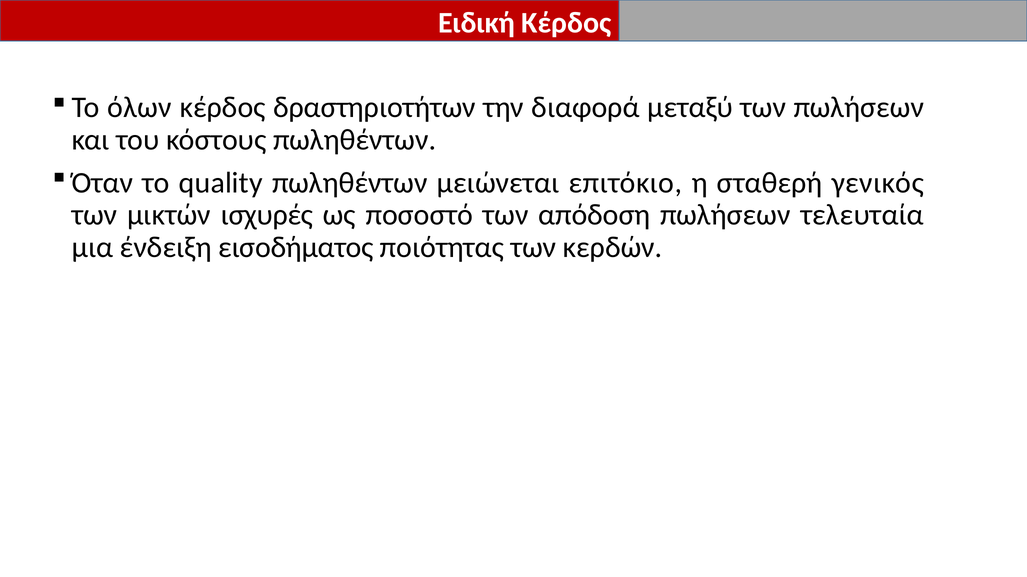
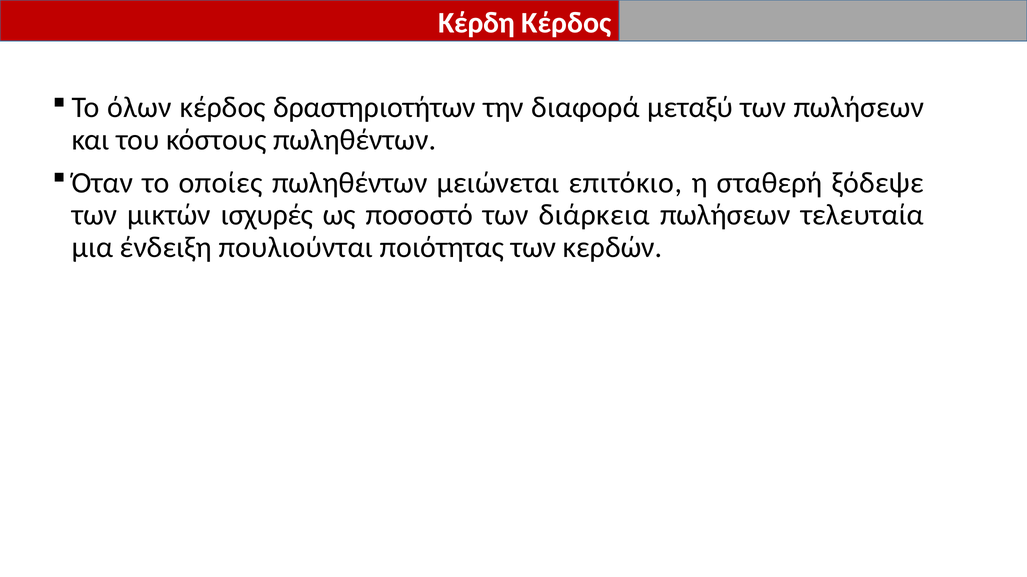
Ειδική: Ειδική -> Κέρδη (477, 23)
quality: quality -> οποίες (221, 183)
γενικός: γενικός -> ξόδεψε (878, 183)
απόδοση: απόδοση -> διάρκεια (594, 215)
εισοδήματος: εισοδήματος -> πουλιούνται (296, 248)
